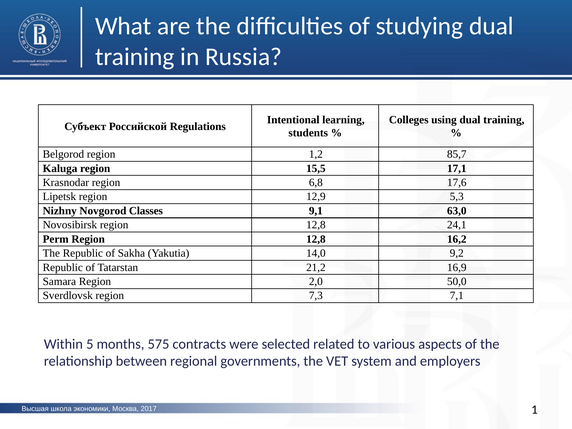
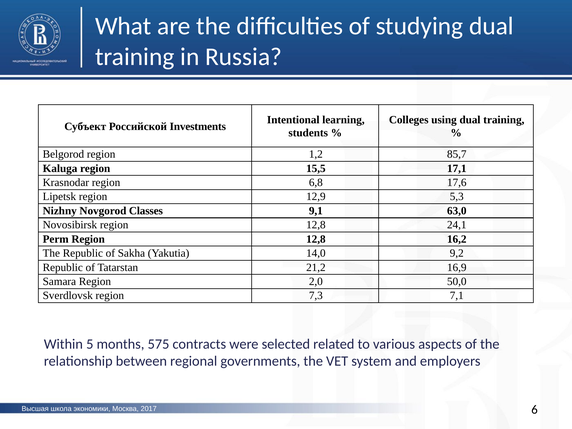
Regulations: Regulations -> Investments (198, 126)
1: 1 -> 6 (534, 410)
